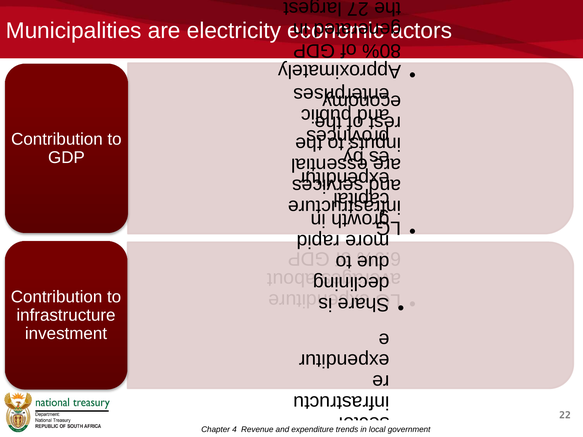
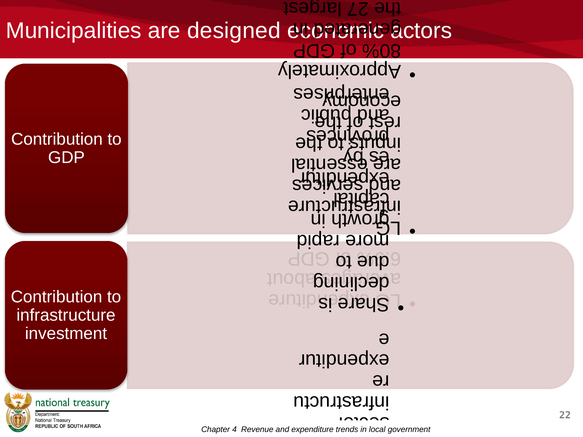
electricity: electricity -> designed (234, 31)
